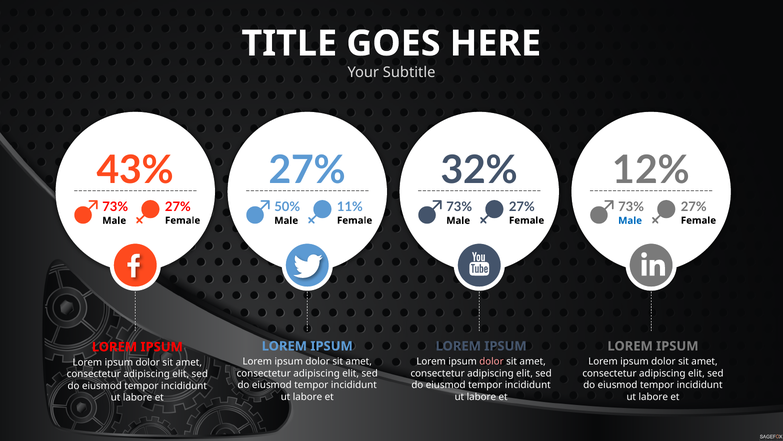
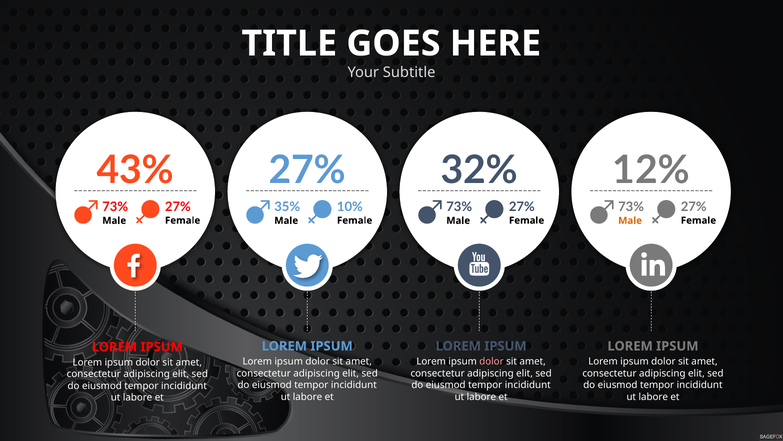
11%: 11% -> 10% (350, 207)
50%: 50% -> 35% (287, 207)
Male colour: blue -> orange (630, 220)
